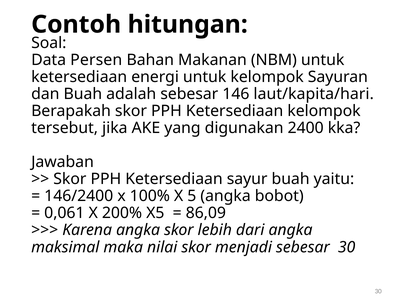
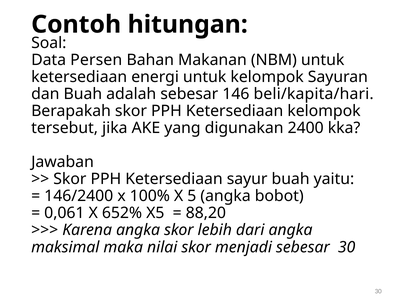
laut/kapita/hari: laut/kapita/hari -> beli/kapita/hari (314, 94)
200%: 200% -> 652% (122, 213)
86,09: 86,09 -> 88,20 (206, 213)
